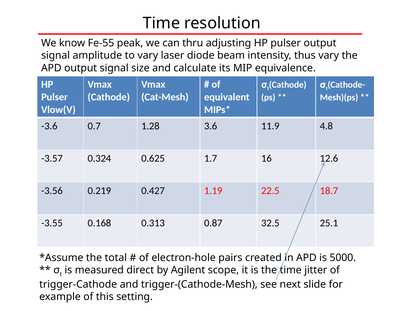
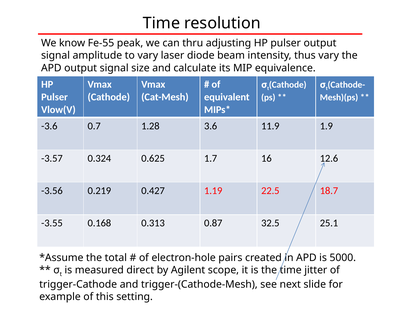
4.8: 4.8 -> 1.9 (326, 126)
